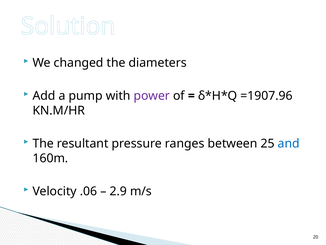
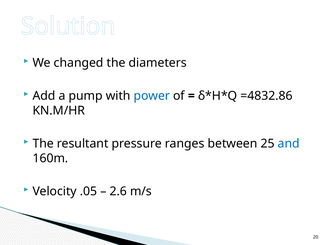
power colour: purple -> blue (152, 96)
=1907.96: =1907.96 -> =4832.86 (267, 96)
.06: .06 -> .05 (89, 191)
2.9: 2.9 -> 2.6 (118, 191)
